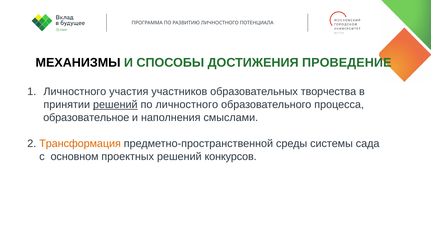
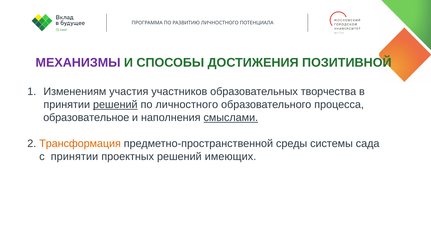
МЕХАНИЗМЫ colour: black -> purple (78, 63)
ПРОВЕДЕНИЕ: ПРОВЕДЕНИЕ -> ПОЗИТИВНОЙ (347, 63)
Личностного: Личностного -> Изменениям (75, 92)
смыслами underline: none -> present (231, 117)
с основном: основном -> принятии (74, 156)
конкурсов: конкурсов -> имеющих (231, 156)
